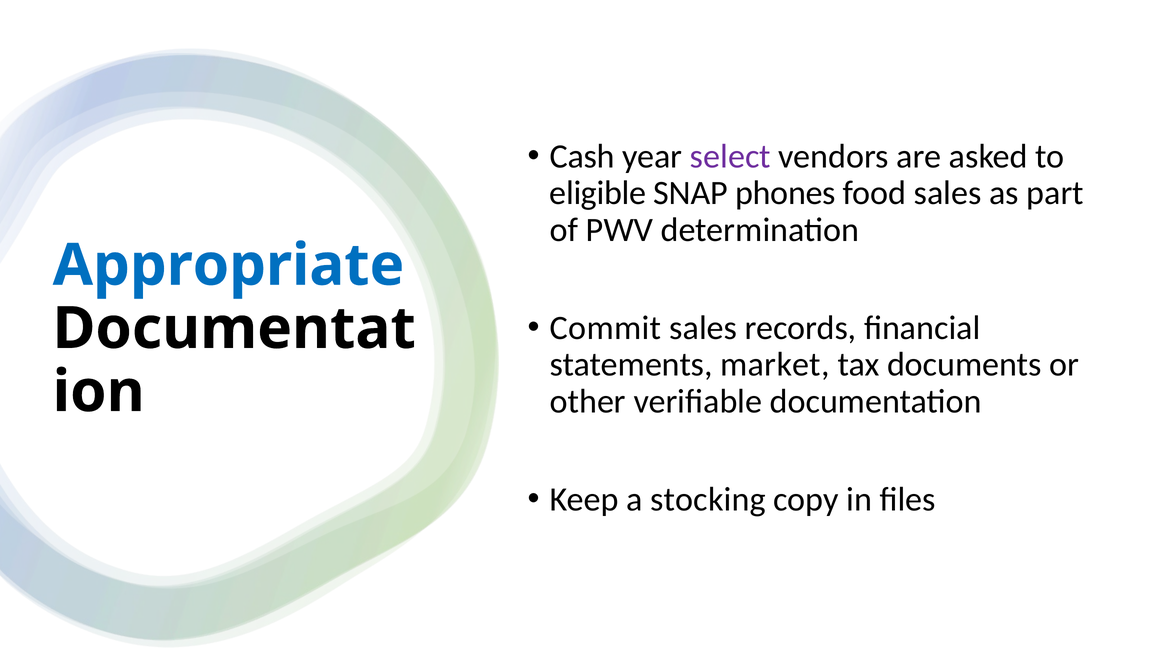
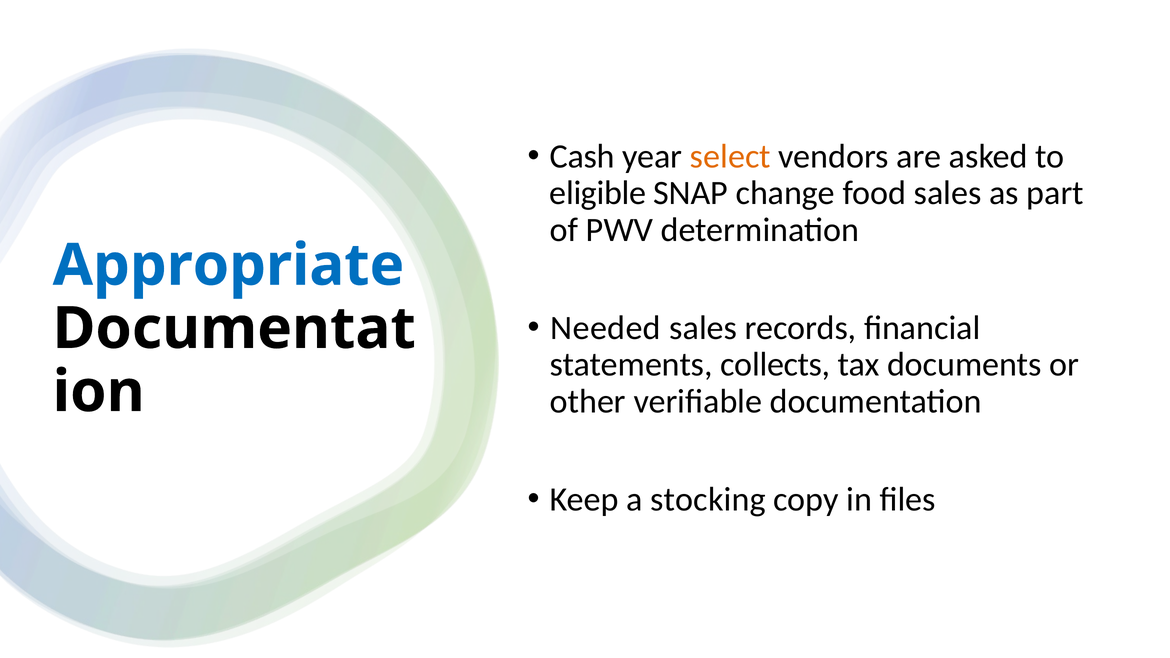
select colour: purple -> orange (730, 156)
phones: phones -> change (785, 193)
Commit: Commit -> Needed (606, 328)
market: market -> collects (775, 365)
